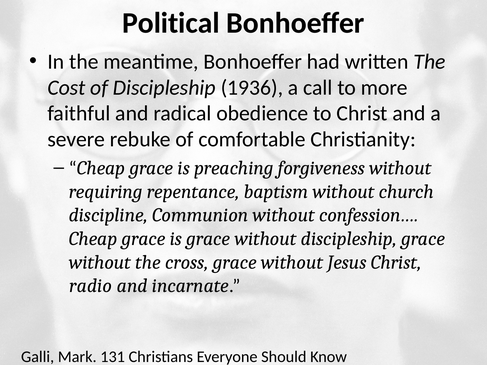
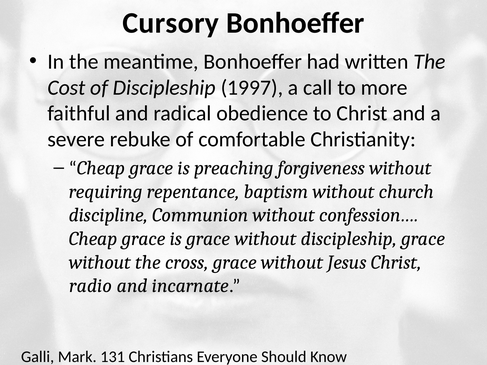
Political: Political -> Cursory (171, 23)
1936: 1936 -> 1997 (252, 88)
